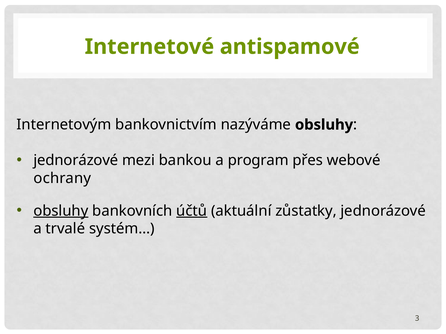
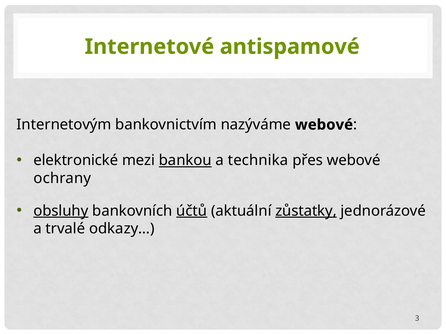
nazýváme obsluhy: obsluhy -> webové (324, 125)
jednorázové: jednorázové -> elektronické (76, 161)
bankou underline: none -> present (185, 161)
program: program -> technika (258, 161)
zůstatky underline: none -> present (306, 211)
systém…: systém… -> odkazy… (122, 229)
